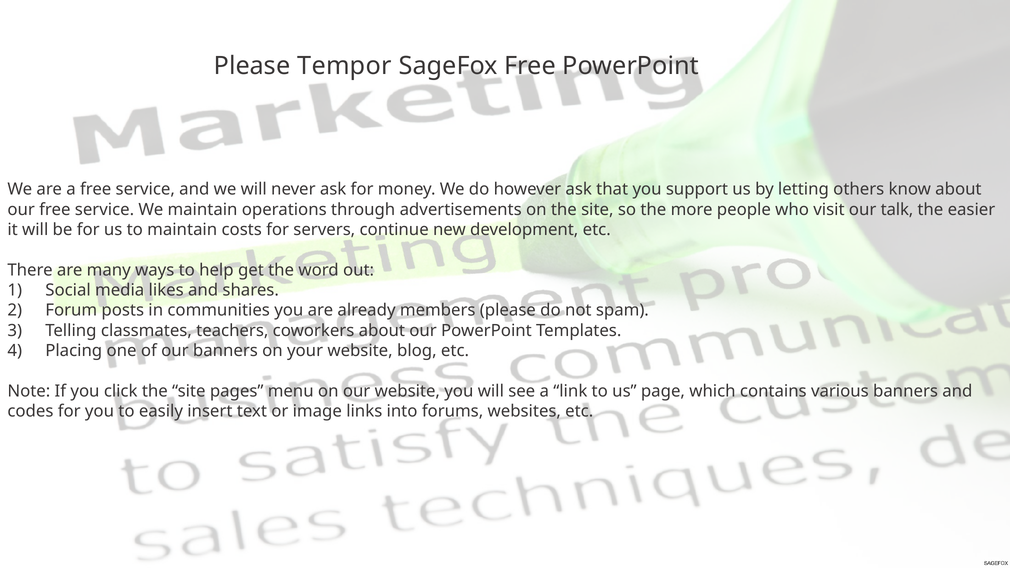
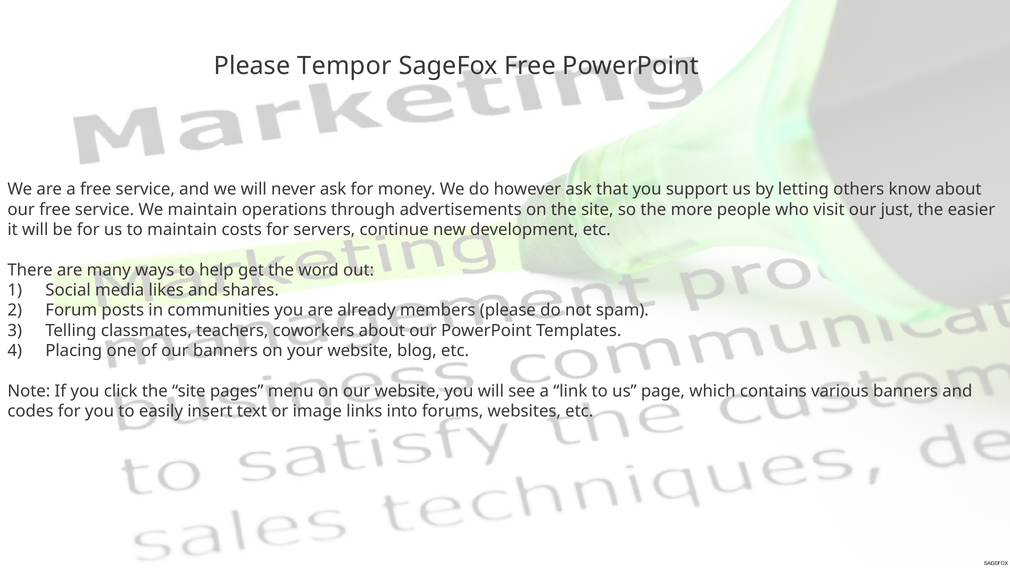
talk: talk -> just (897, 209)
